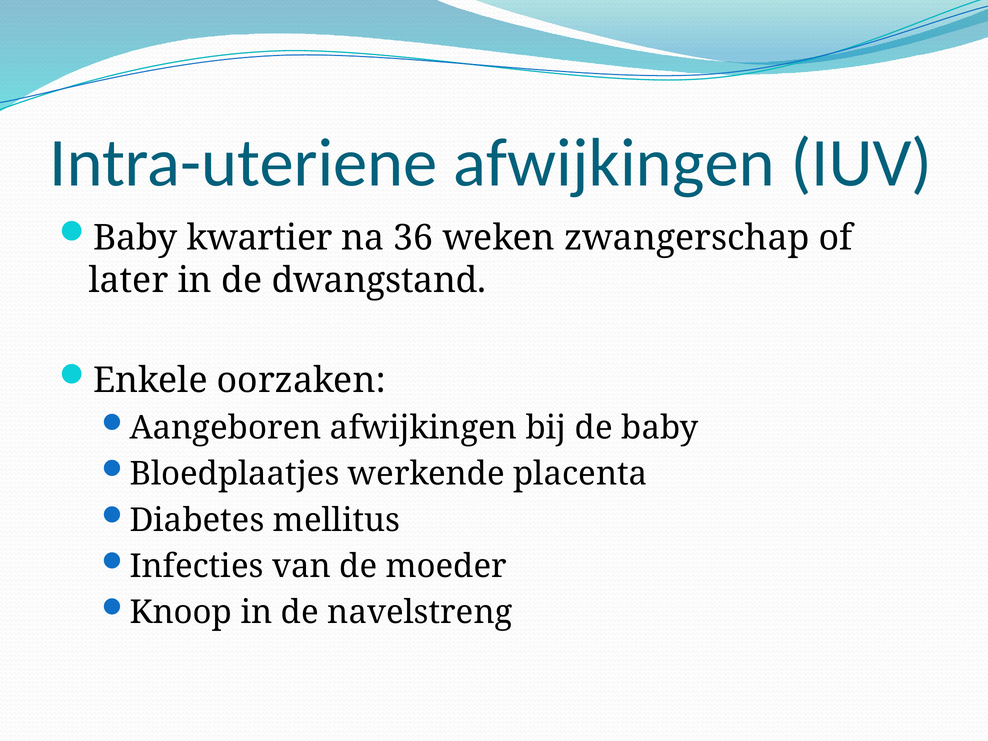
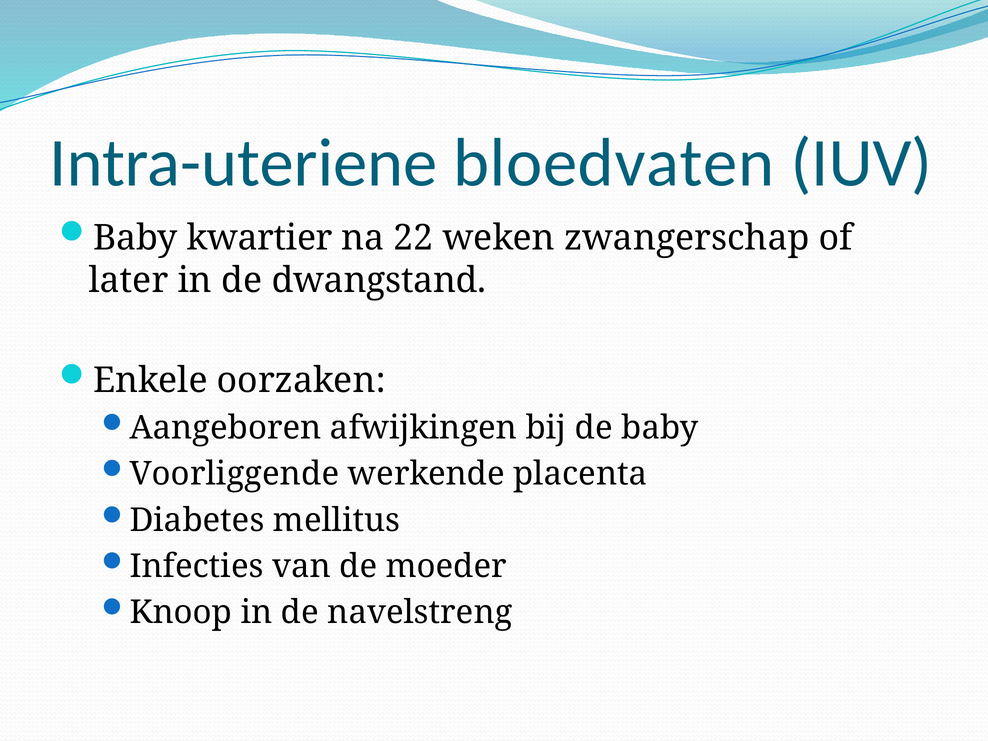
Intra-uteriene afwijkingen: afwijkingen -> bloedvaten (614, 163)
36: 36 -> 22 (413, 238)
Bloedplaatjes: Bloedplaatjes -> Voorliggende (234, 474)
